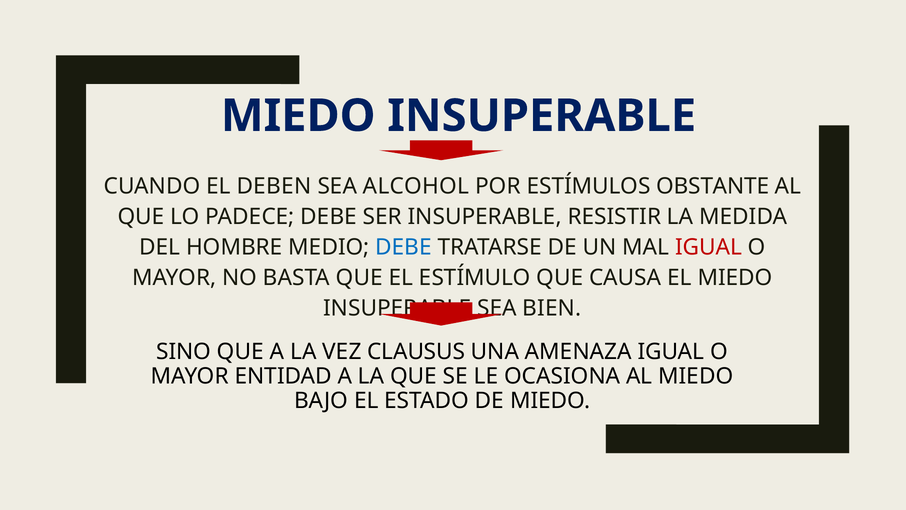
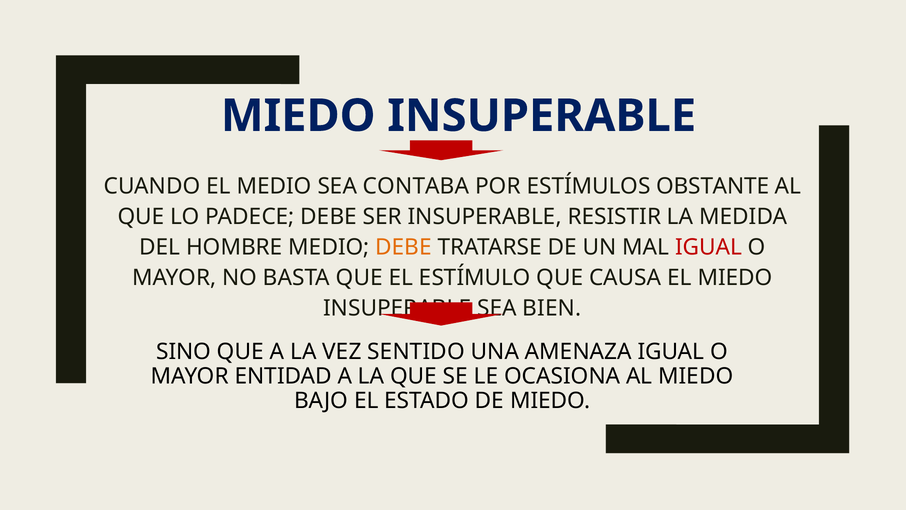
EL DEBEN: DEBEN -> MEDIO (274, 186)
ALCOHOL: ALCOHOL -> CONTABA (416, 186)
DEBE colour: blue -> orange (404, 247)
CLAUSUS: CLAUSUS -> SENTIDO (416, 352)
